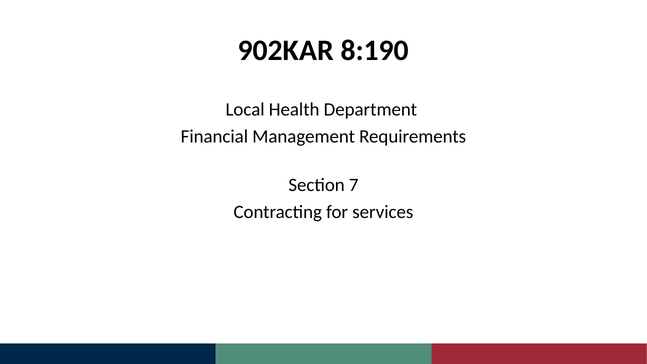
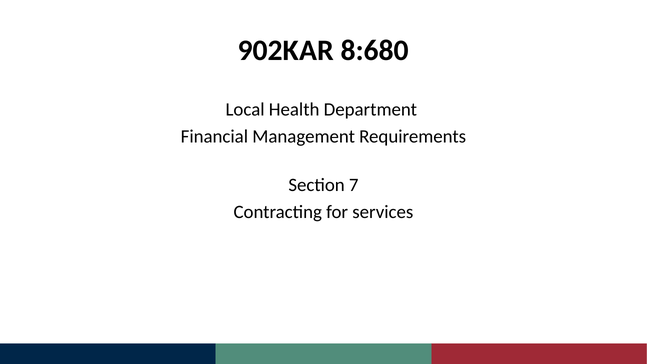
8:190: 8:190 -> 8:680 (375, 50)
